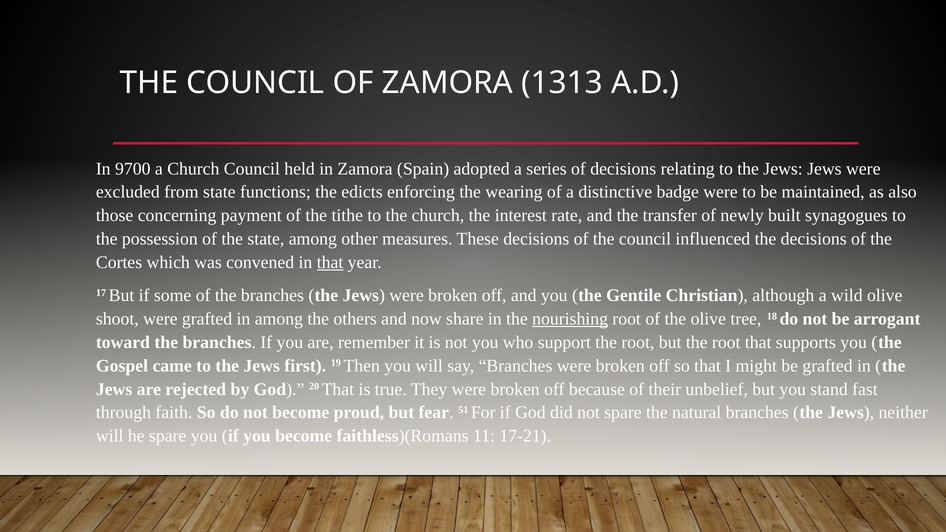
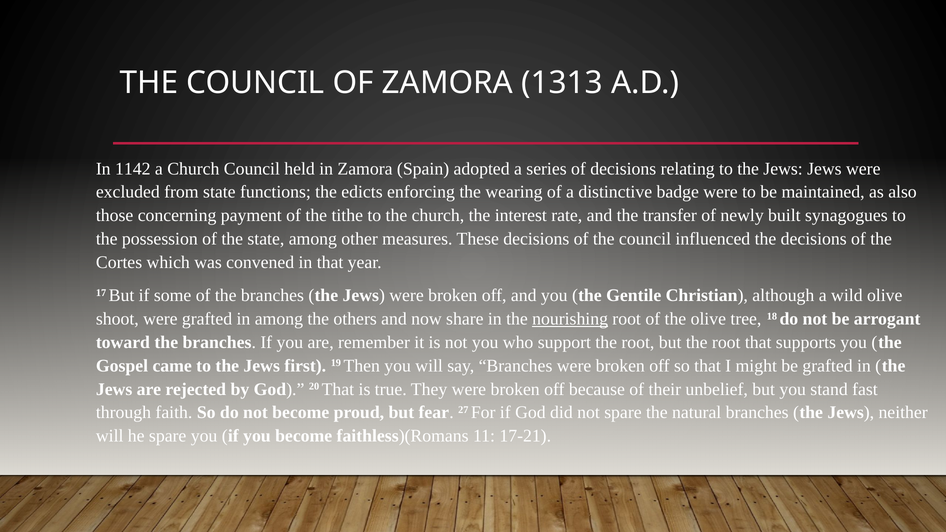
9700: 9700 -> 1142 (133, 169)
that underline: present -> none (330, 262)
51: 51 -> 27 (463, 410)
